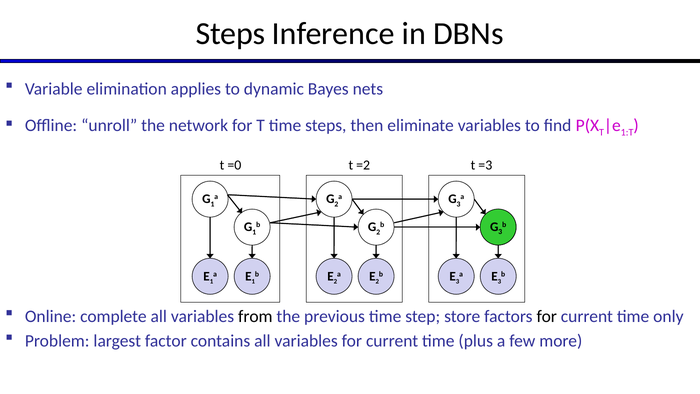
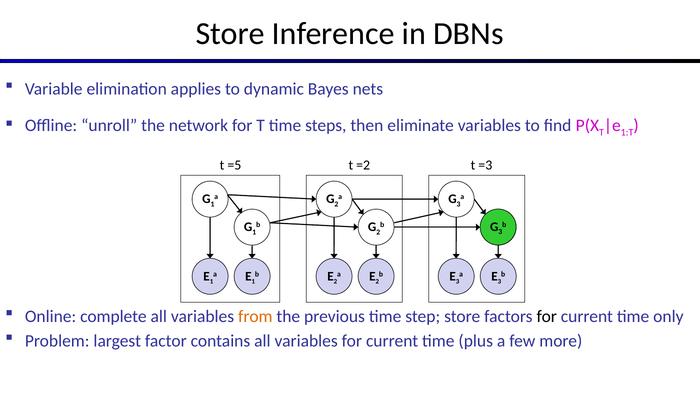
Steps: Steps -> Store (230, 34)
=0: =0 -> =5 (234, 165)
from colour: black -> orange (255, 316)
